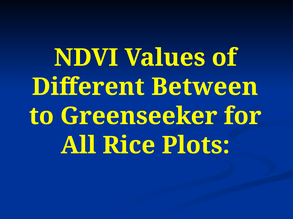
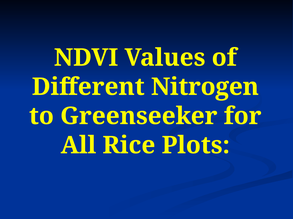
Between: Between -> Nitrogen (205, 87)
